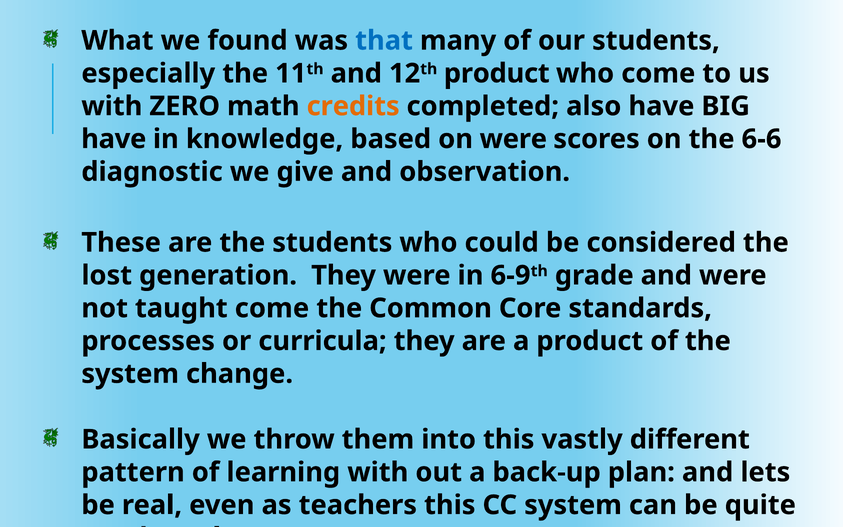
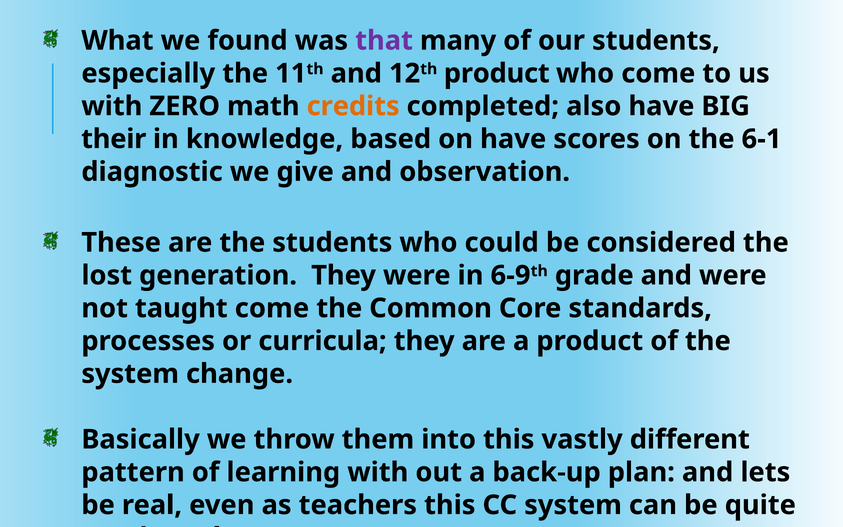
that colour: blue -> purple (384, 41)
have: have -> their (114, 139)
on were: were -> have (513, 139)
6-6: 6-6 -> 6-1 (762, 139)
